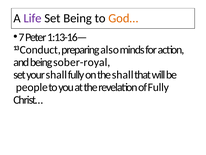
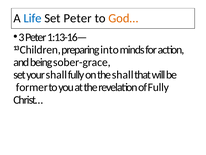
Life colour: purple -> blue (33, 18)
Set Being: Being -> Peter (78, 18)
7: 7 -> 3 (21, 37)
Conduct: Conduct -> Children (40, 50)
also: also -> into (110, 50)
sober-royal: sober-royal -> sober-grace (82, 62)
people: people -> former (32, 87)
